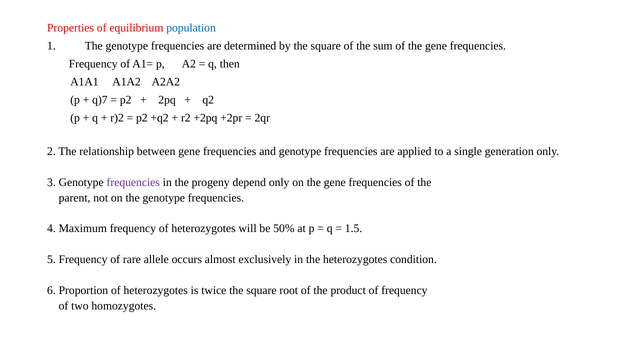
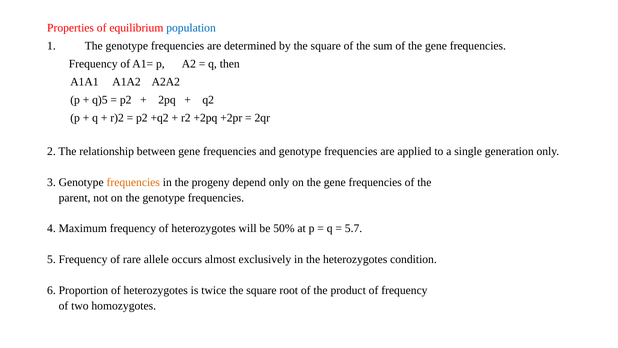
q)7: q)7 -> q)5 (100, 100)
frequencies colour: purple -> orange (133, 182)
1.5: 1.5 -> 5.7 (354, 228)
